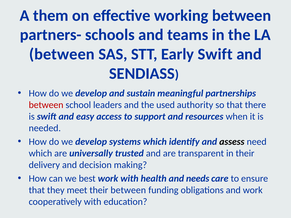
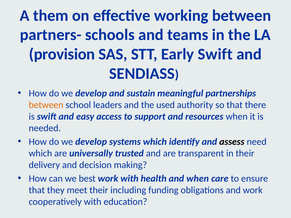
between: between -> provision (62, 54)
between colour: red -> orange (46, 105)
and needs: needs -> when (198, 179)
their between: between -> including (128, 190)
